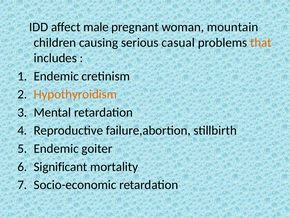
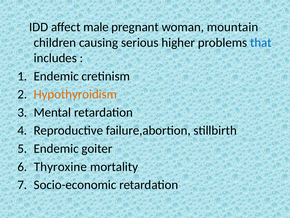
casual: casual -> higher (178, 43)
that colour: orange -> blue (261, 43)
Significant: Significant -> Thyroxine (60, 166)
